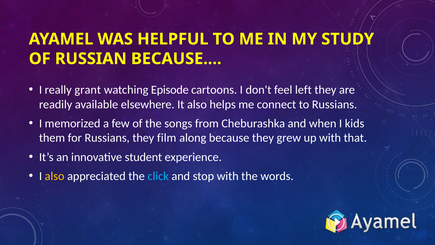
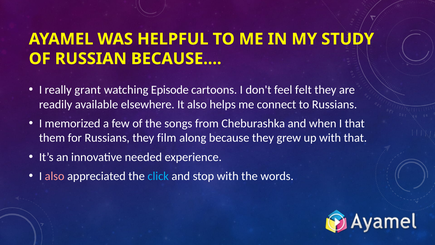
left: left -> felt (303, 90)
I kids: kids -> that (355, 123)
student: student -> needed (143, 157)
also colour: yellow -> pink (55, 176)
